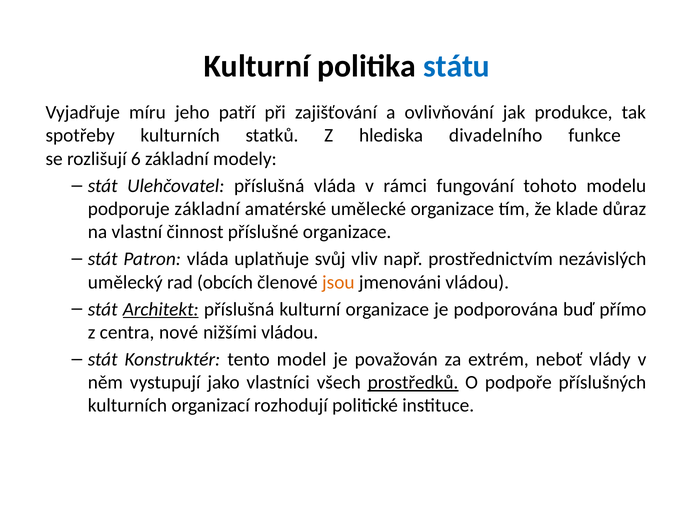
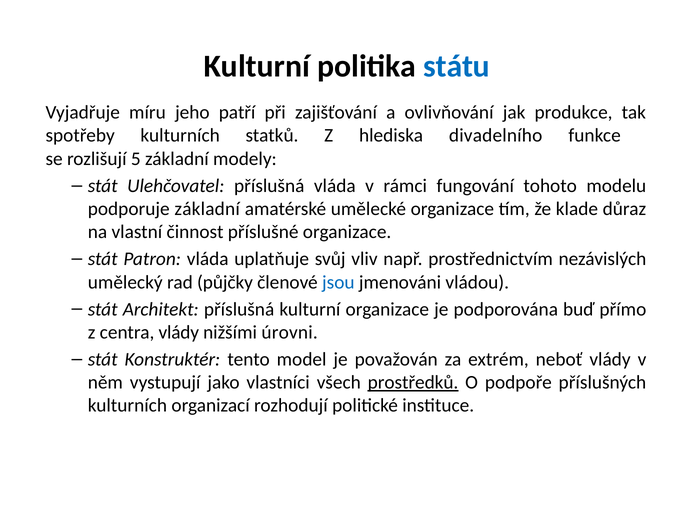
6: 6 -> 5 (136, 159)
obcích: obcích -> půjčky (225, 282)
jsou colour: orange -> blue (338, 282)
Architekt underline: present -> none (161, 309)
centra nové: nové -> vlády (179, 333)
nižšími vládou: vládou -> úrovni (290, 333)
